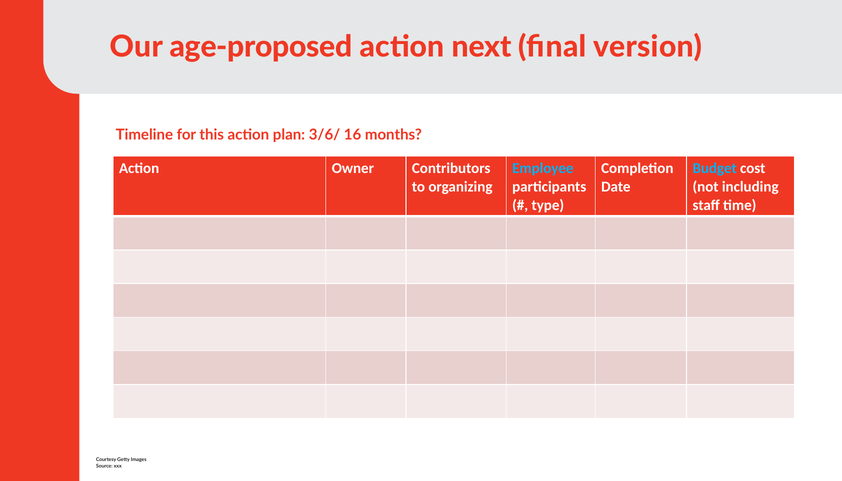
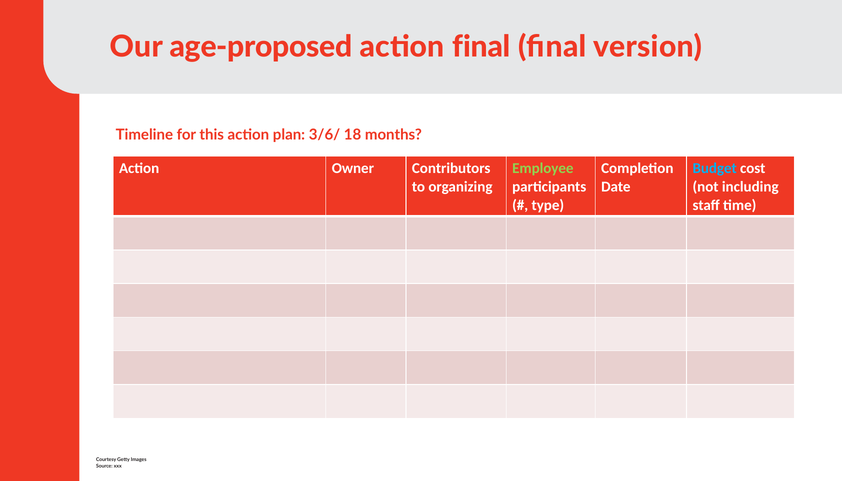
action next: next -> final (481, 47)
16: 16 -> 18 (353, 135)
Employee colour: light blue -> light green (543, 169)
